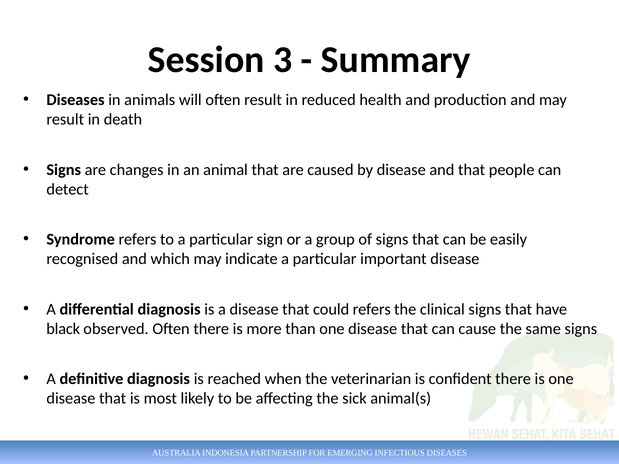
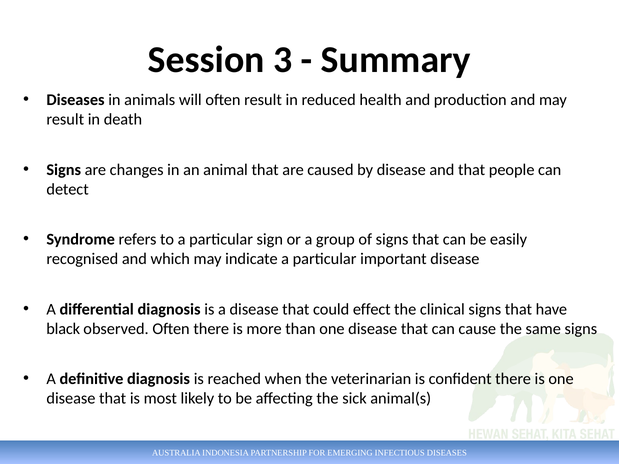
could refers: refers -> effect (372, 309)
